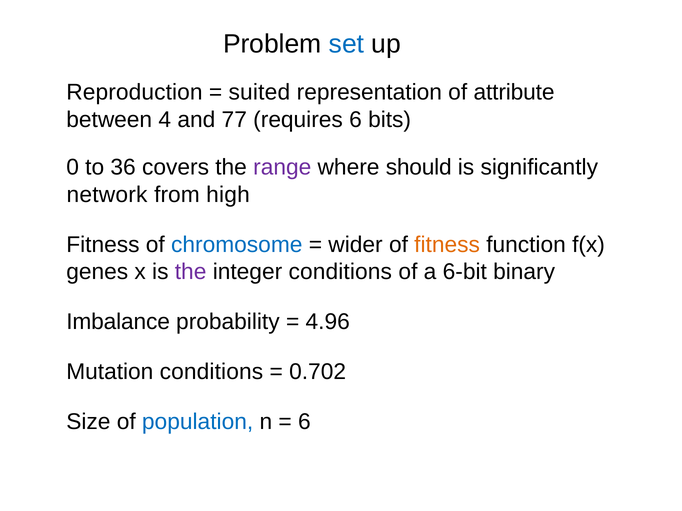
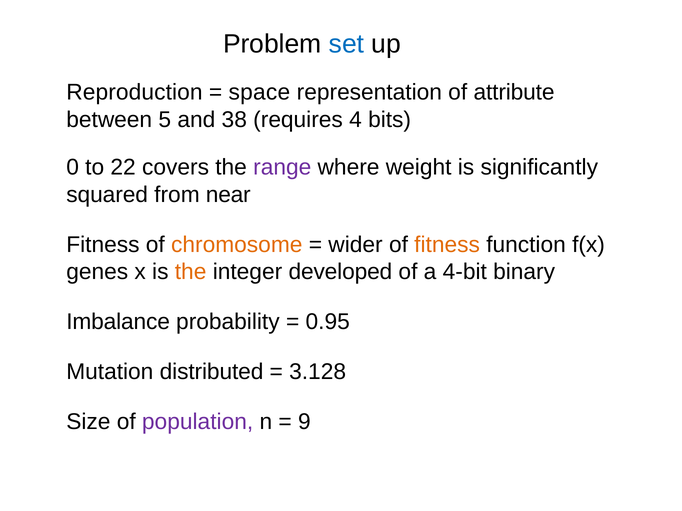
suited: suited -> space (259, 92)
4: 4 -> 5 (165, 120)
77: 77 -> 38 (234, 120)
requires 6: 6 -> 4 (356, 120)
36: 36 -> 22 (123, 167)
should: should -> weight (419, 167)
network: network -> squared (107, 195)
high: high -> near (228, 195)
chromosome colour: blue -> orange (237, 245)
the colour: purple -> orange (191, 272)
integer conditions: conditions -> developed (340, 272)
6-bit: 6-bit -> 4-bit (465, 272)
4.96: 4.96 -> 0.95 (328, 322)
Mutation conditions: conditions -> distributed (212, 372)
0.702: 0.702 -> 3.128 (318, 372)
population colour: blue -> purple (198, 422)
6: 6 -> 9 (304, 422)
